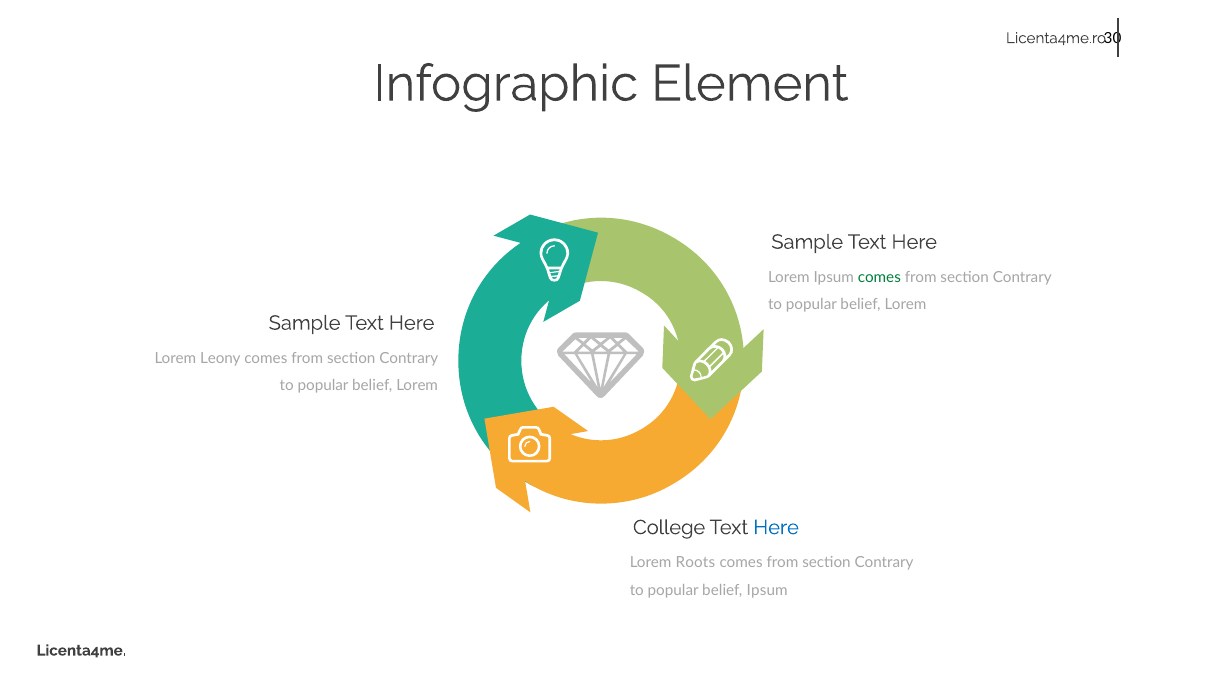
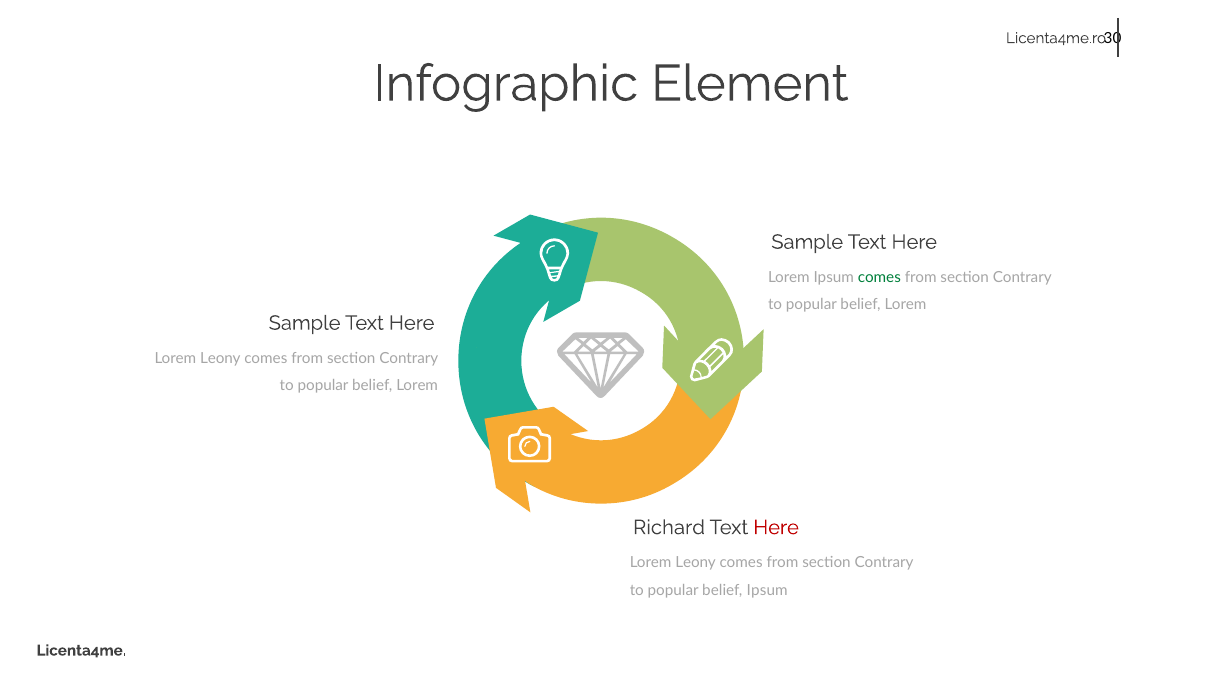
College: College -> Richard (669, 528)
Here colour: blue -> red (776, 528)
Roots: Roots -> Leony (696, 563)
